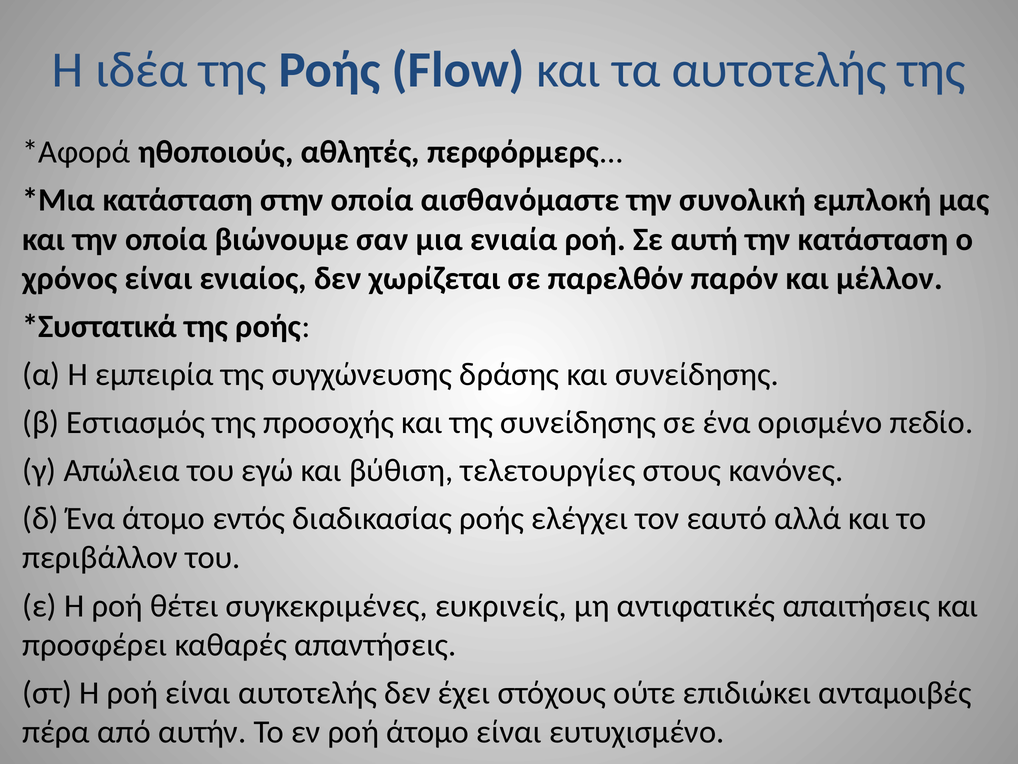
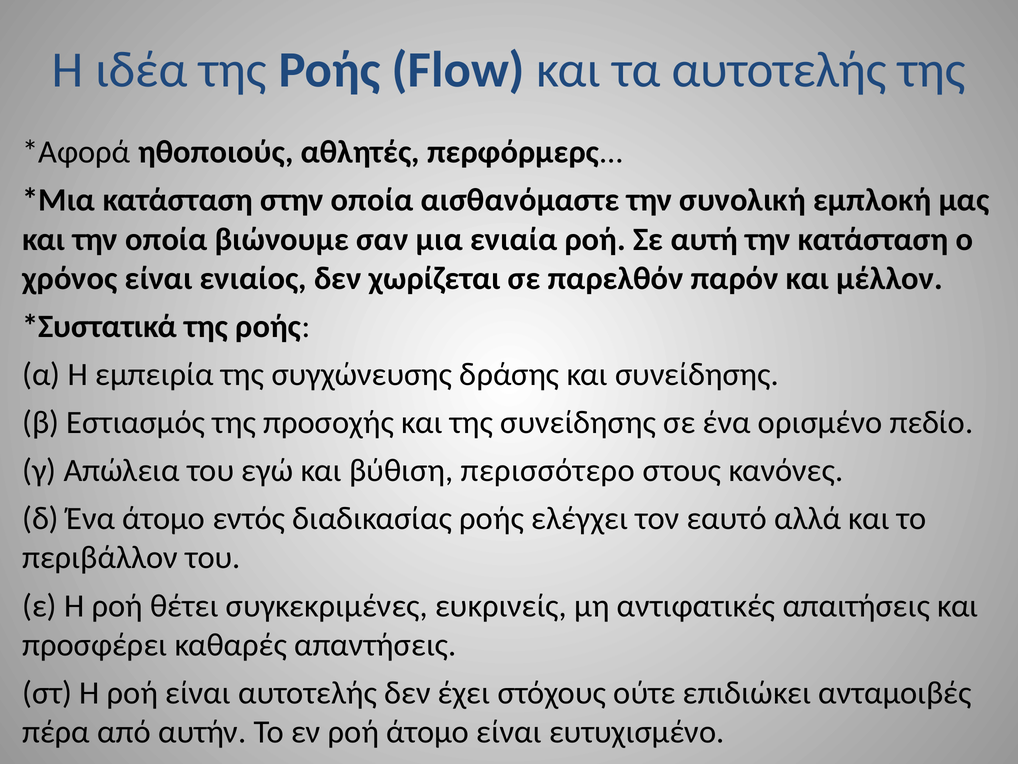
τελετουργίες: τελετουργίες -> περισσότερο (548, 470)
